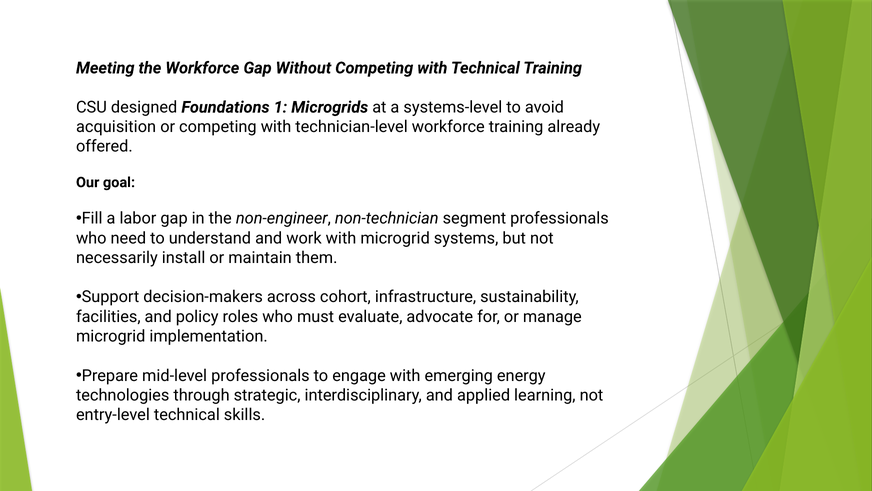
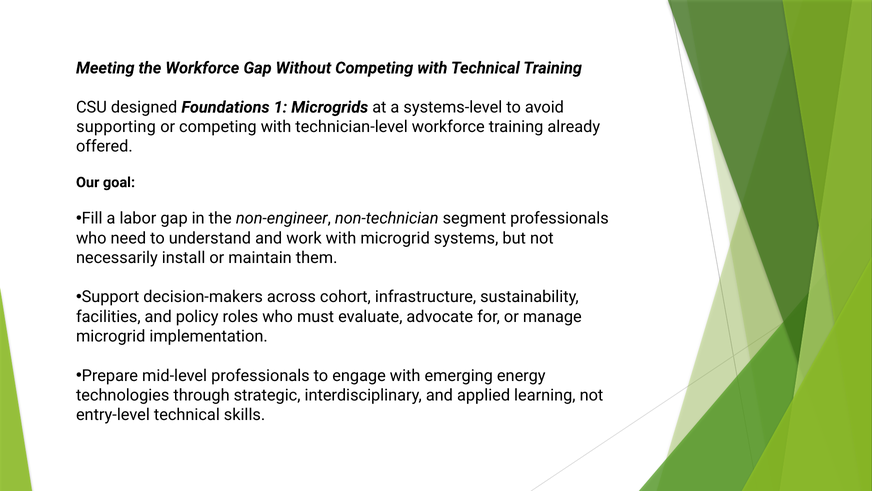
acquisition: acquisition -> supporting (116, 127)
